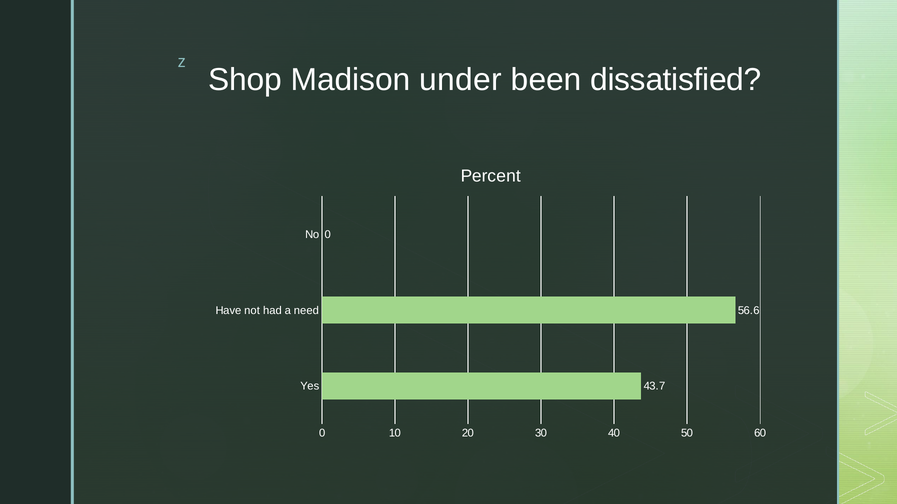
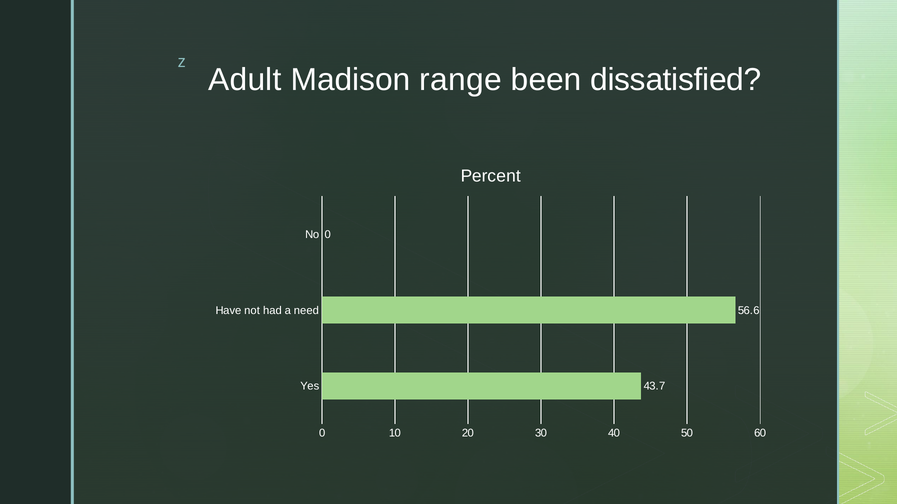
Shop: Shop -> Adult (245, 80)
under: under -> range (461, 80)
